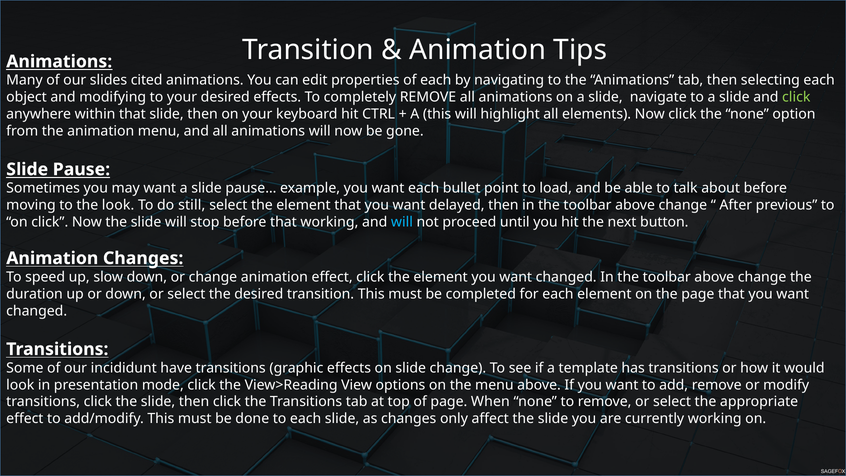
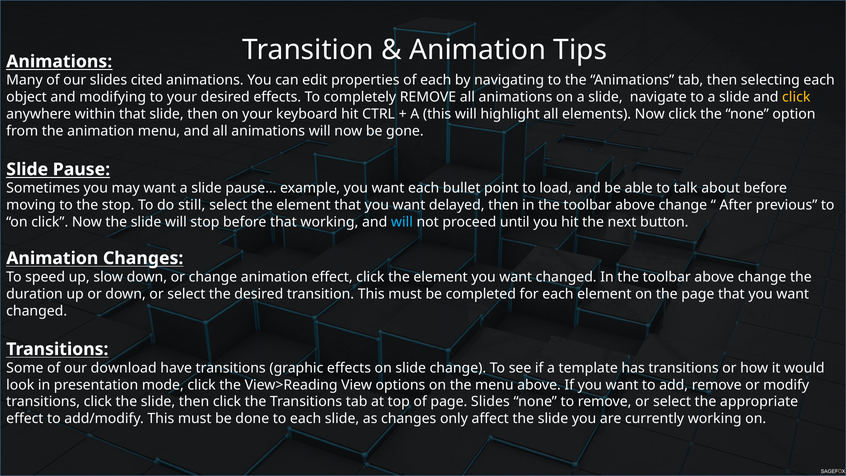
click colour: light green -> yellow (796, 97)
the look: look -> stop (118, 205)
incididunt: incididunt -> download (124, 368)
page When: When -> Slides (490, 402)
